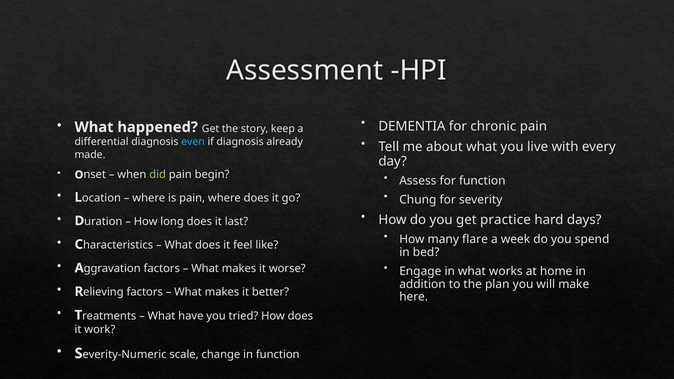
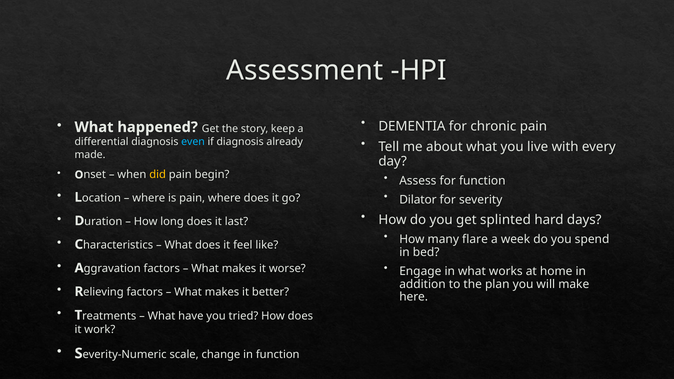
did colour: light green -> yellow (158, 175)
Chung: Chung -> Dilator (418, 200)
practice: practice -> splinted (505, 220)
